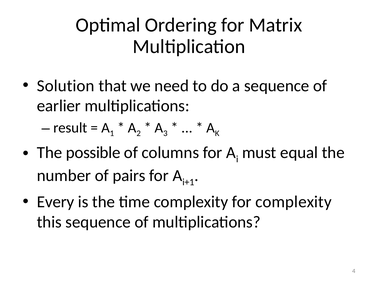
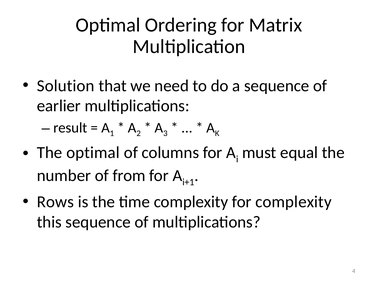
The possible: possible -> optimal (93, 152)
pairs: pairs -> from (129, 175)
Every: Every -> Rows (55, 202)
